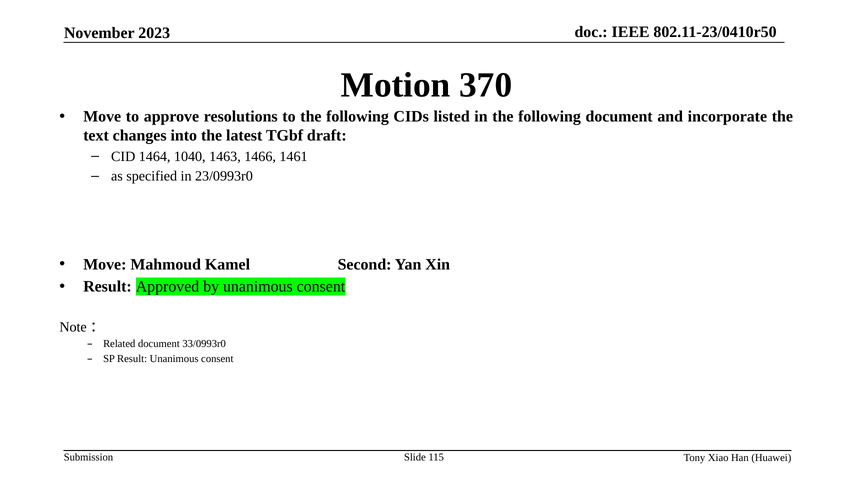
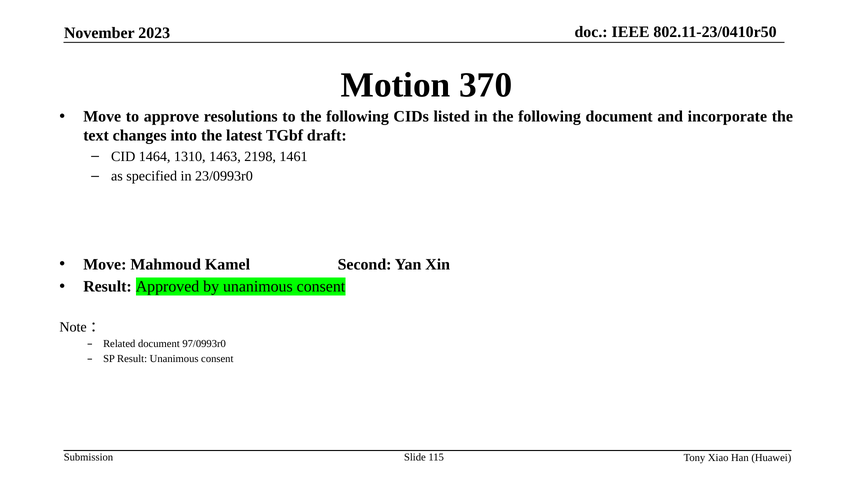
1040: 1040 -> 1310 (190, 156)
1466: 1466 -> 2198 (260, 156)
33/0993r0: 33/0993r0 -> 97/0993r0 (204, 344)
